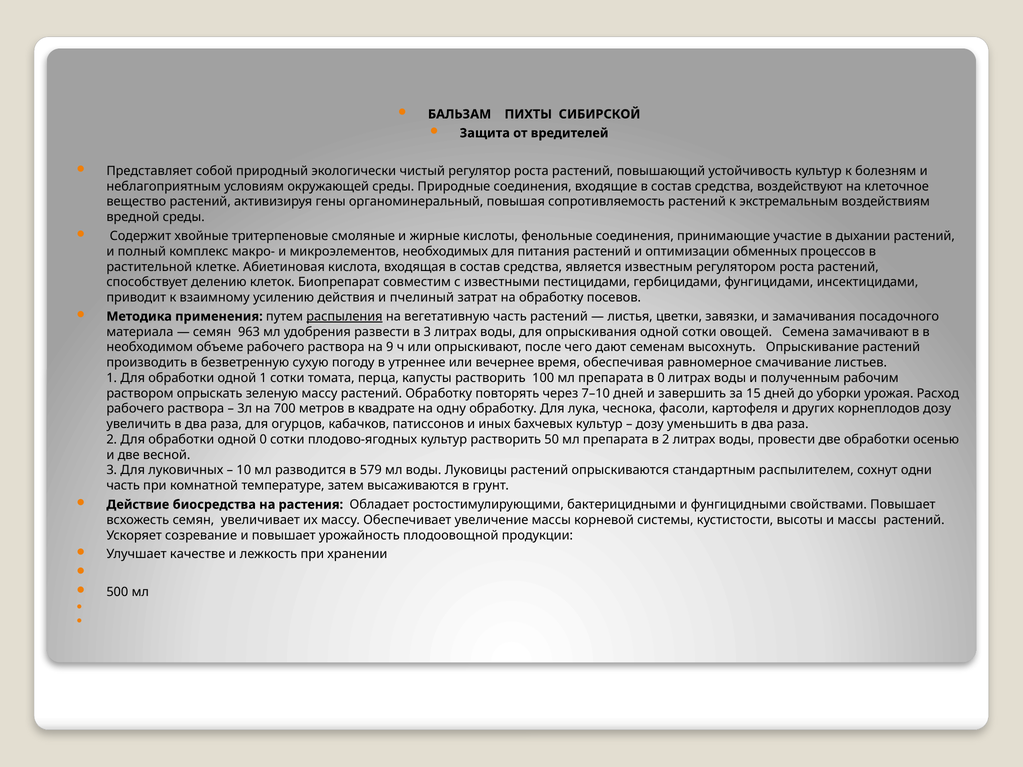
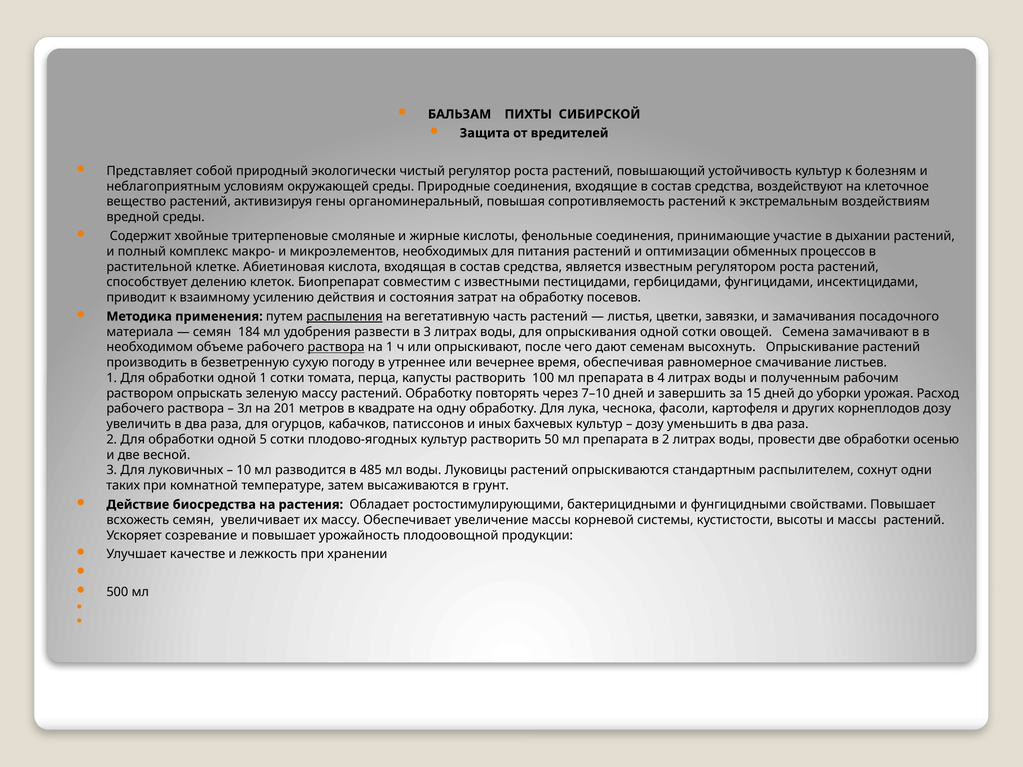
пчелиный: пчелиный -> состояния (422, 298)
963: 963 -> 184 (249, 332)
раствора underline: none -> present (336, 347)
на 9: 9 -> 1 (390, 347)
в 0: 0 -> 4 (661, 378)
700: 700 -> 201 (285, 409)
одной 0: 0 -> 5 (263, 440)
579: 579 -> 485 (371, 470)
часть: часть -> таких (123, 486)
